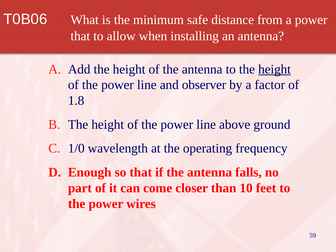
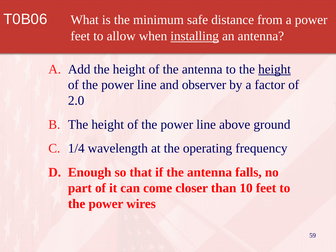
that: that -> feet (80, 36)
installing underline: none -> present (195, 36)
1.8: 1.8 -> 2.0 (76, 101)
1/0: 1/0 -> 1/4 (76, 148)
